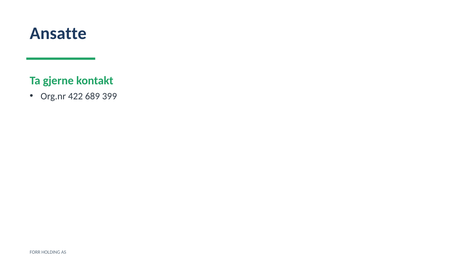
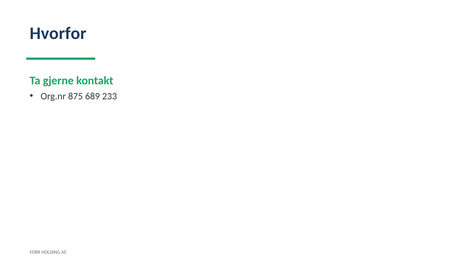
Ansatte: Ansatte -> Hvorfor (58, 33)
422: 422 -> 875 (76, 96)
399: 399 -> 233 (110, 96)
